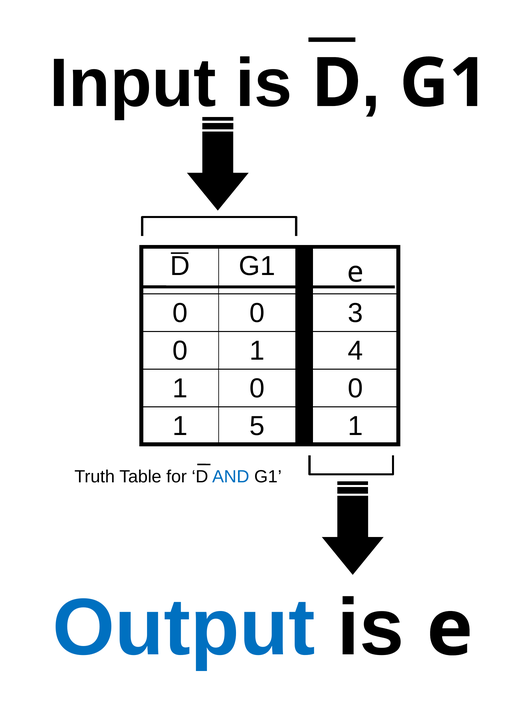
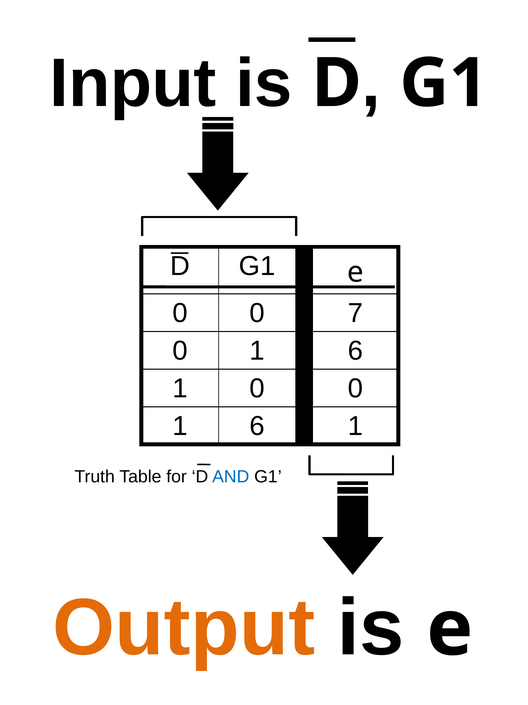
3: 3 -> 7 (355, 313)
4: 4 -> 6 (355, 350)
5: 5 -> 6 (257, 425)
Output colour: blue -> orange (184, 627)
